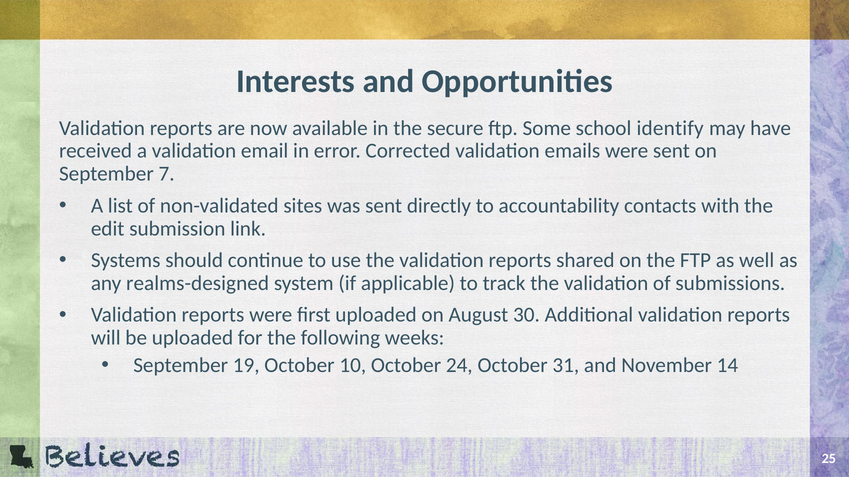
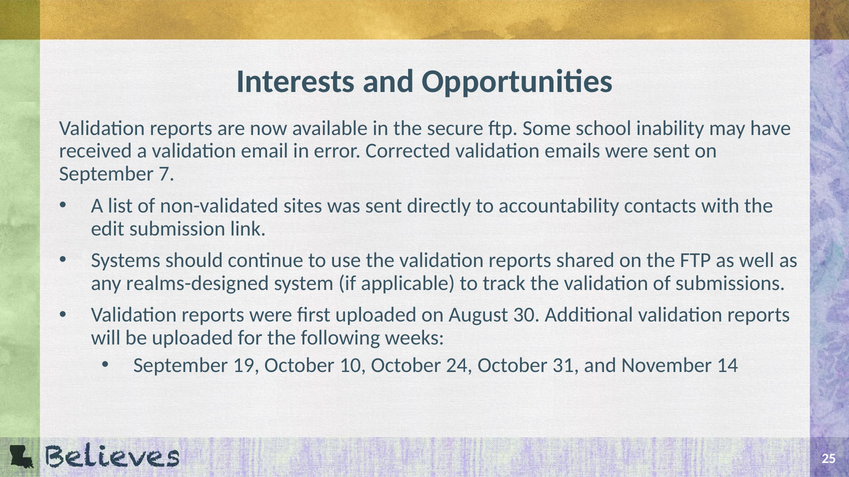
identify: identify -> inability (670, 128)
